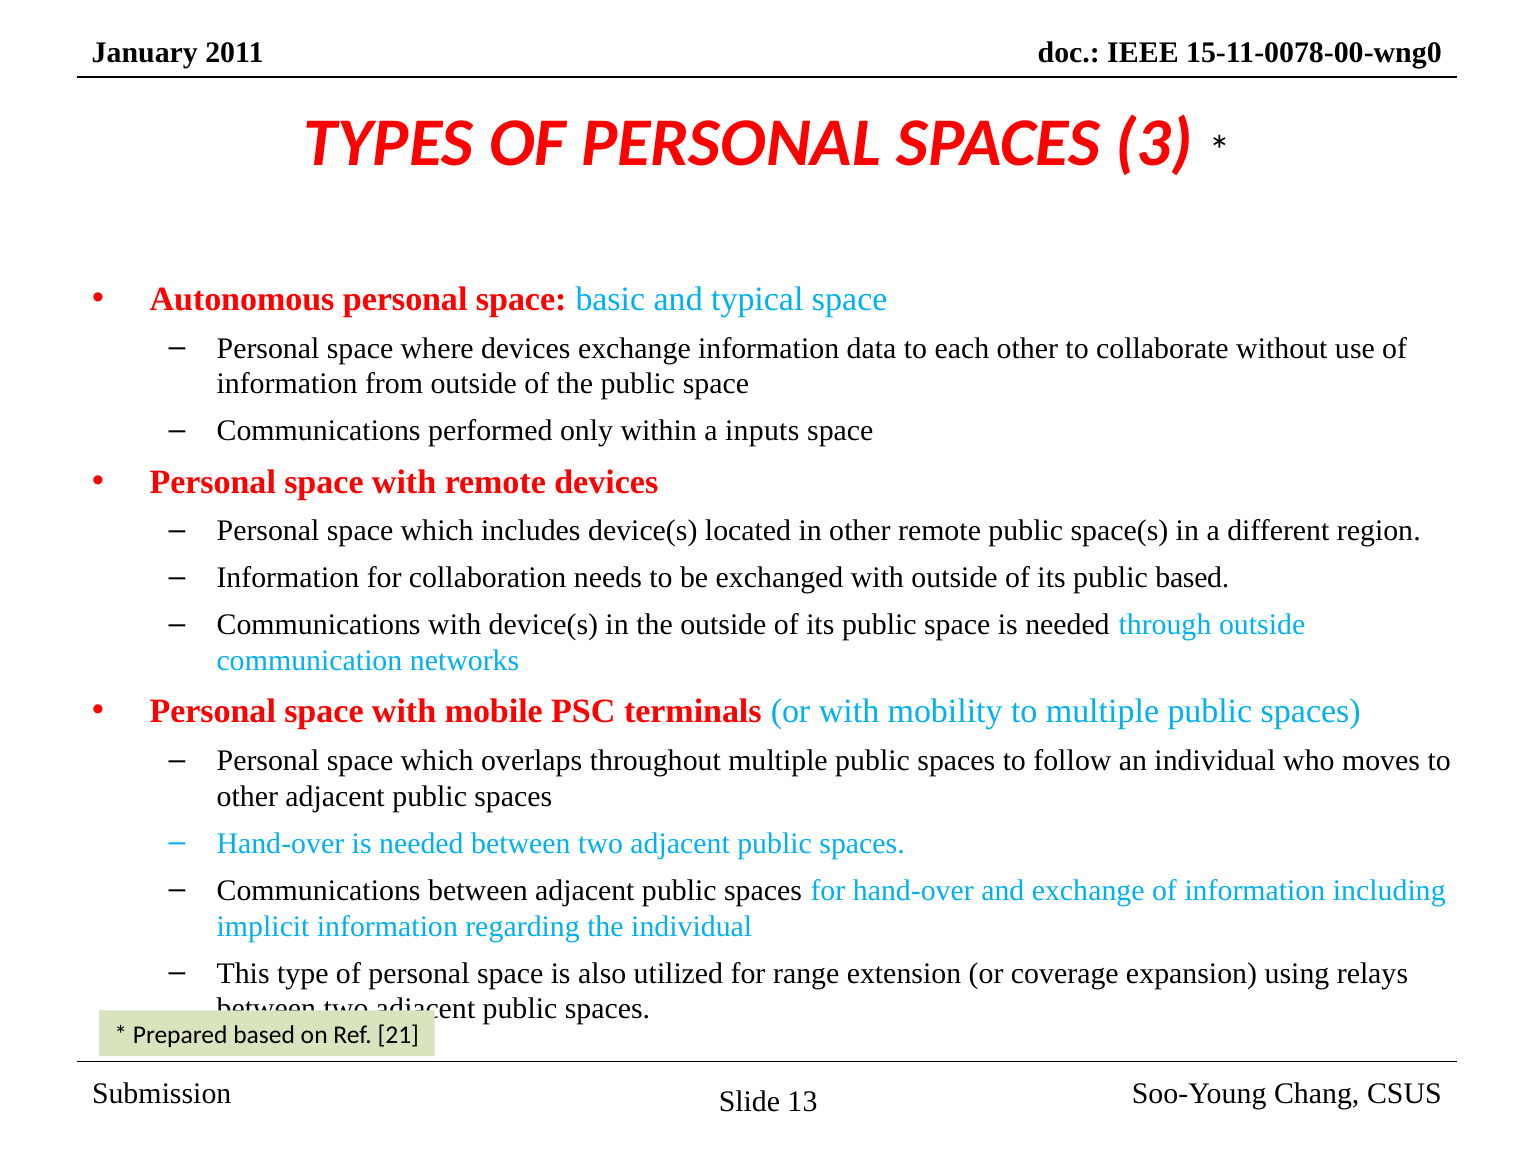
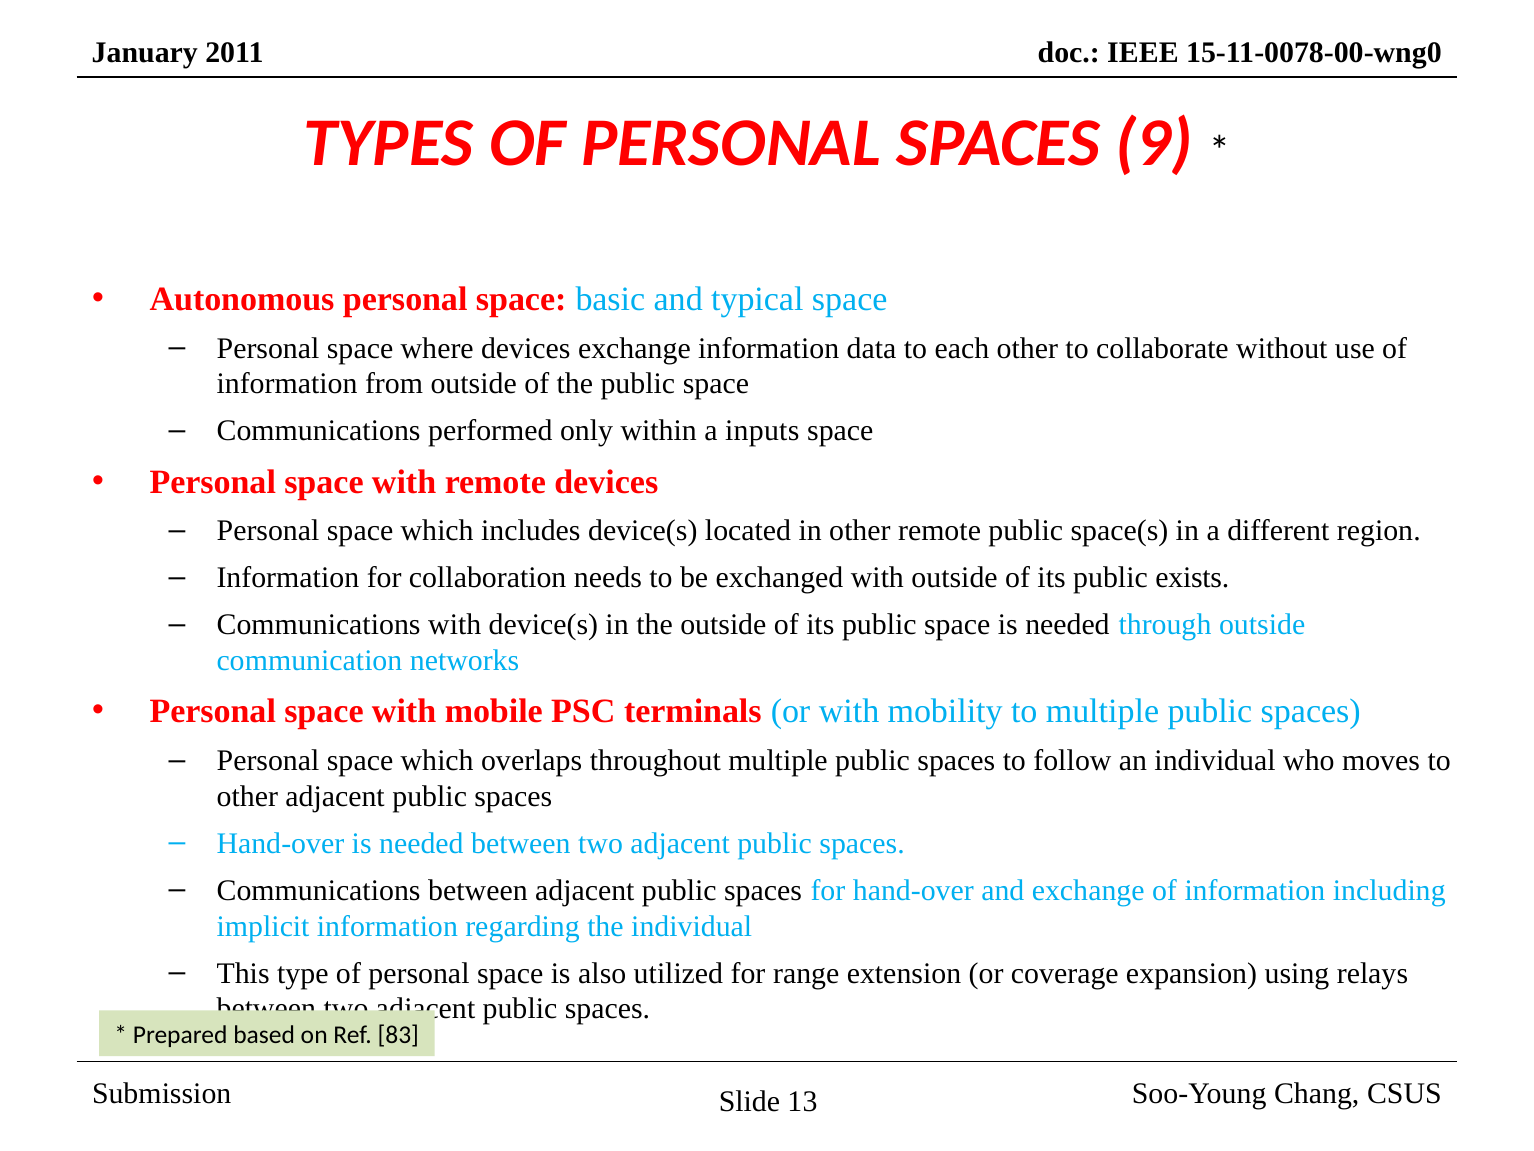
3: 3 -> 9 (1154, 143)
public based: based -> exists (1192, 578)
21: 21 -> 83 (398, 1035)
